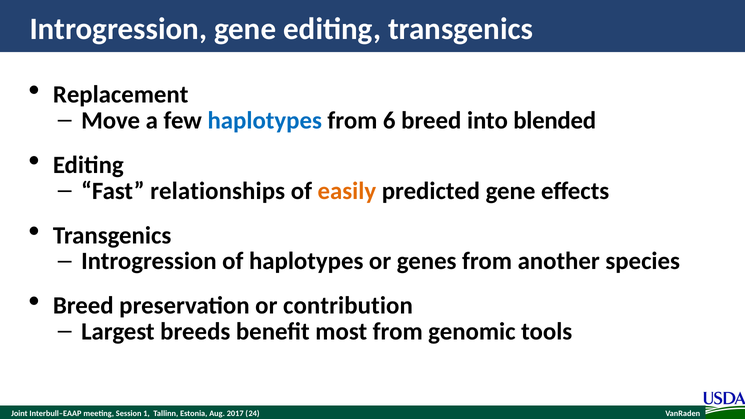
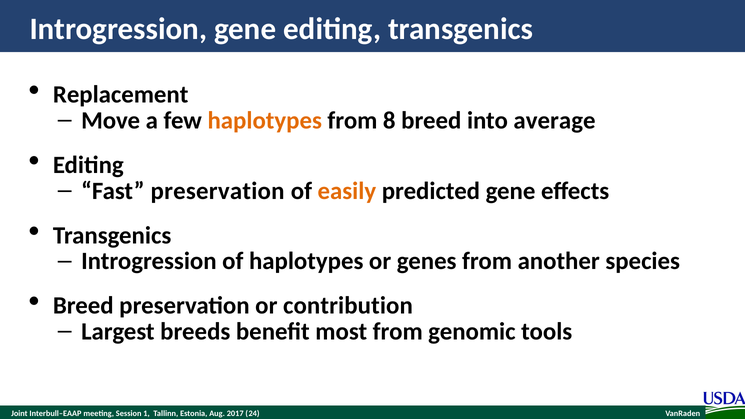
haplotypes colour: blue -> orange (265, 121)
6: 6 -> 8 (389, 121)
blended: blended -> average (555, 121)
Fast relationships: relationships -> preservation (218, 191)
